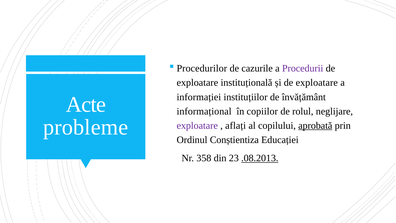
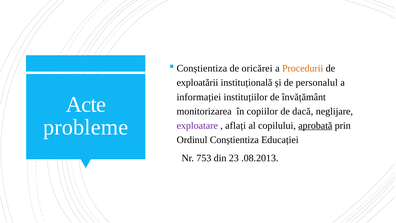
Procedurilor: Procedurilor -> Conștientiza (202, 68)
cazurile: cazurile -> oricărei (257, 68)
Procedurii colour: purple -> orange (303, 68)
exploatare: exploatare -> exploatării (197, 83)
și de exploatare: exploatare -> personalul (317, 83)
informațional: informațional -> monitorizarea (204, 111)
rolul: rolul -> dacă (303, 111)
358: 358 -> 753 (204, 158)
.08.2013 underline: present -> none (260, 158)
